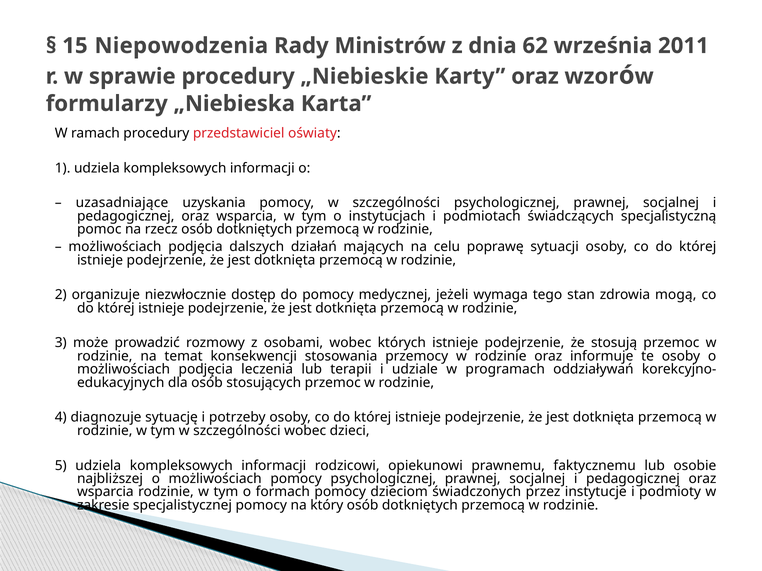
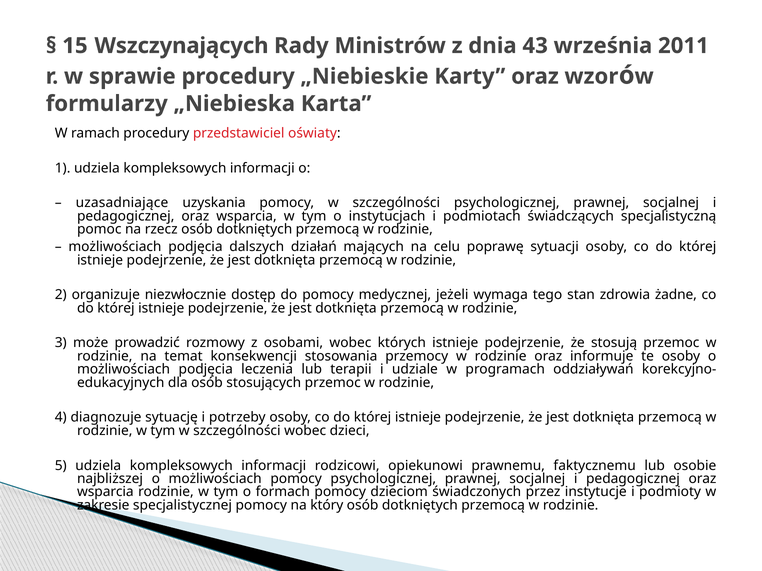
Niepowodzenia: Niepowodzenia -> Wszczynających (182, 46)
62: 62 -> 43 (535, 46)
mogą: mogą -> żadne (676, 295)
